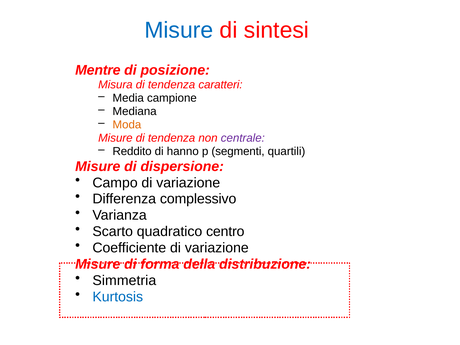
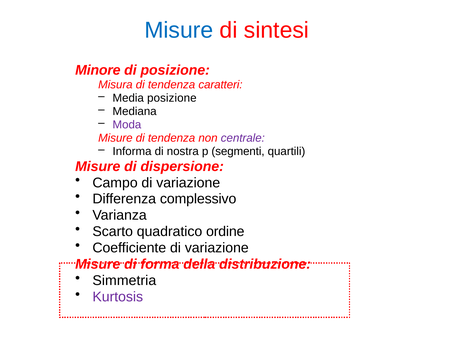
Mentre: Mentre -> Minore (98, 70)
Media campione: campione -> posizione (172, 98)
Moda colour: orange -> purple (127, 125)
Reddito: Reddito -> Informa (132, 151)
hanno: hanno -> nostra (183, 151)
centro: centro -> ordine (225, 232)
Kurtosis colour: blue -> purple (118, 297)
